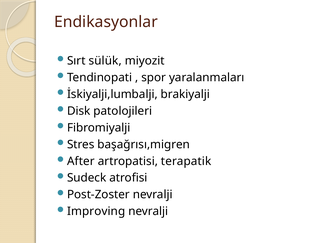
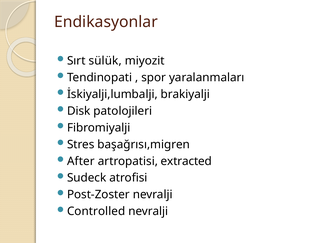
terapatik: terapatik -> extracted (186, 161)
Improving: Improving -> Controlled (96, 211)
